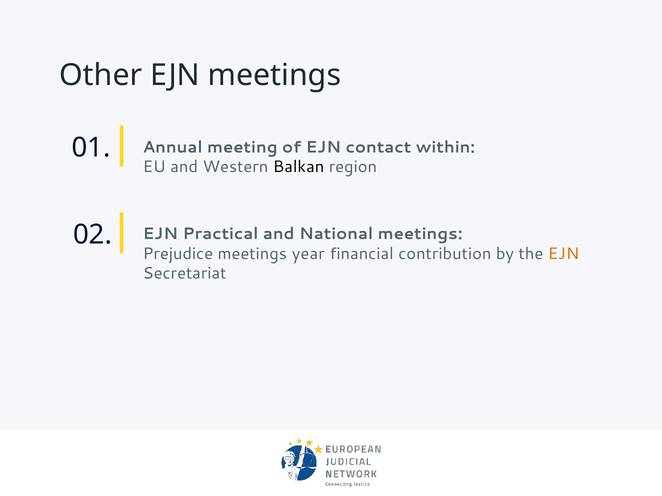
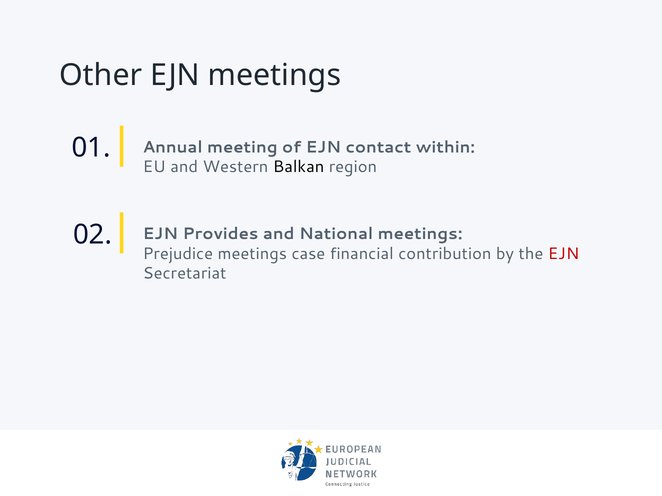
Practical: Practical -> Provides (221, 234)
year: year -> case (308, 254)
EJN colour: orange -> red (564, 254)
